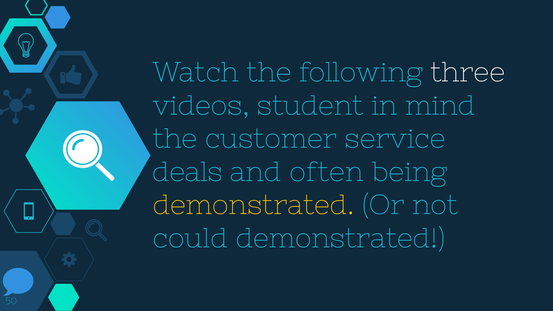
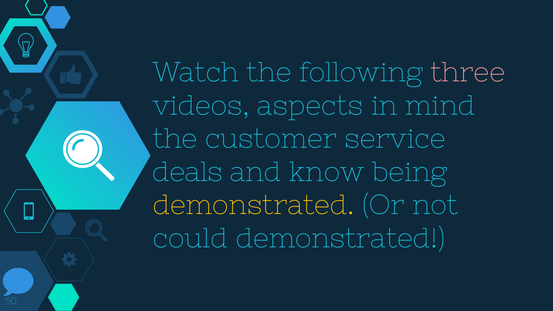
three colour: white -> pink (468, 72)
student: student -> aspects (310, 106)
often: often -> know (327, 172)
